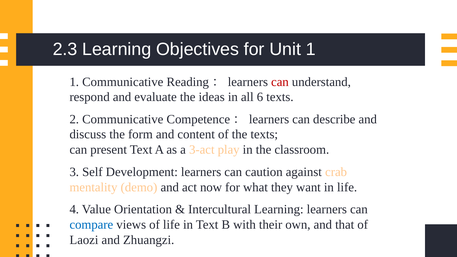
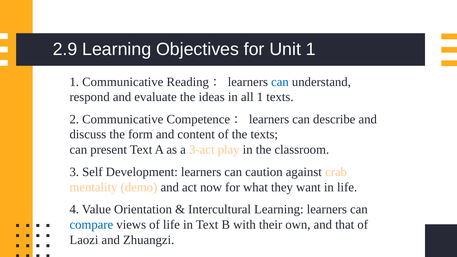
2.3: 2.3 -> 2.9 (65, 49)
can colour: red -> blue (280, 82)
all 6: 6 -> 1 (260, 97)
